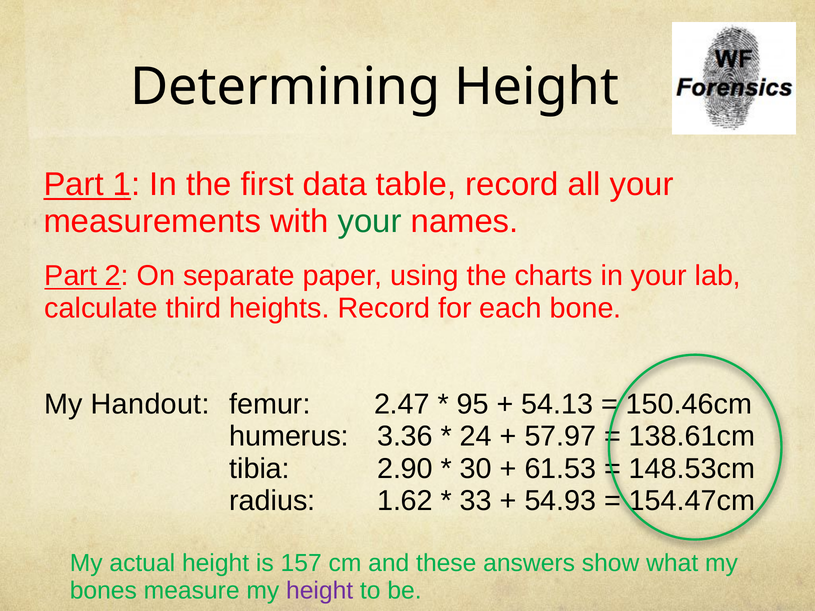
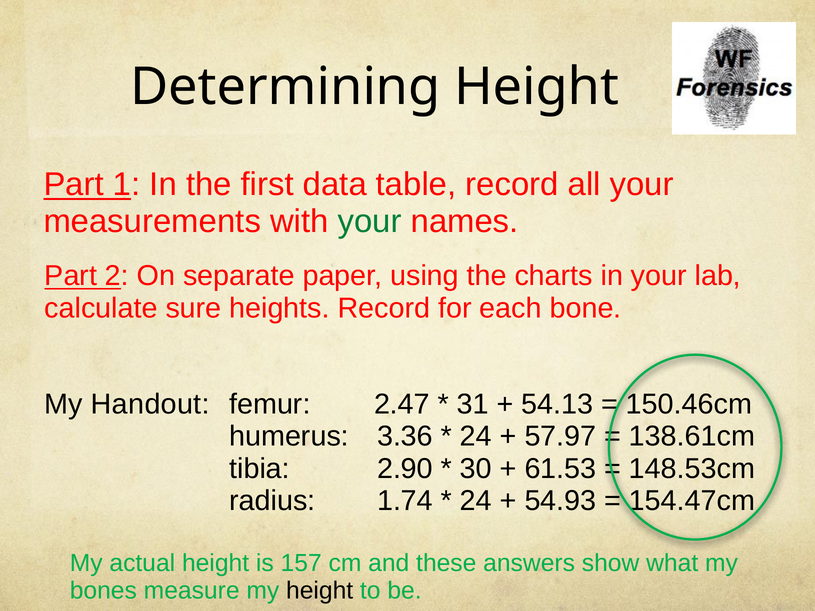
third: third -> sure (193, 308)
95: 95 -> 31 (473, 404)
1.62: 1.62 -> 1.74 (405, 501)
33: 33 -> 24 (476, 501)
height colour: purple -> black (320, 591)
